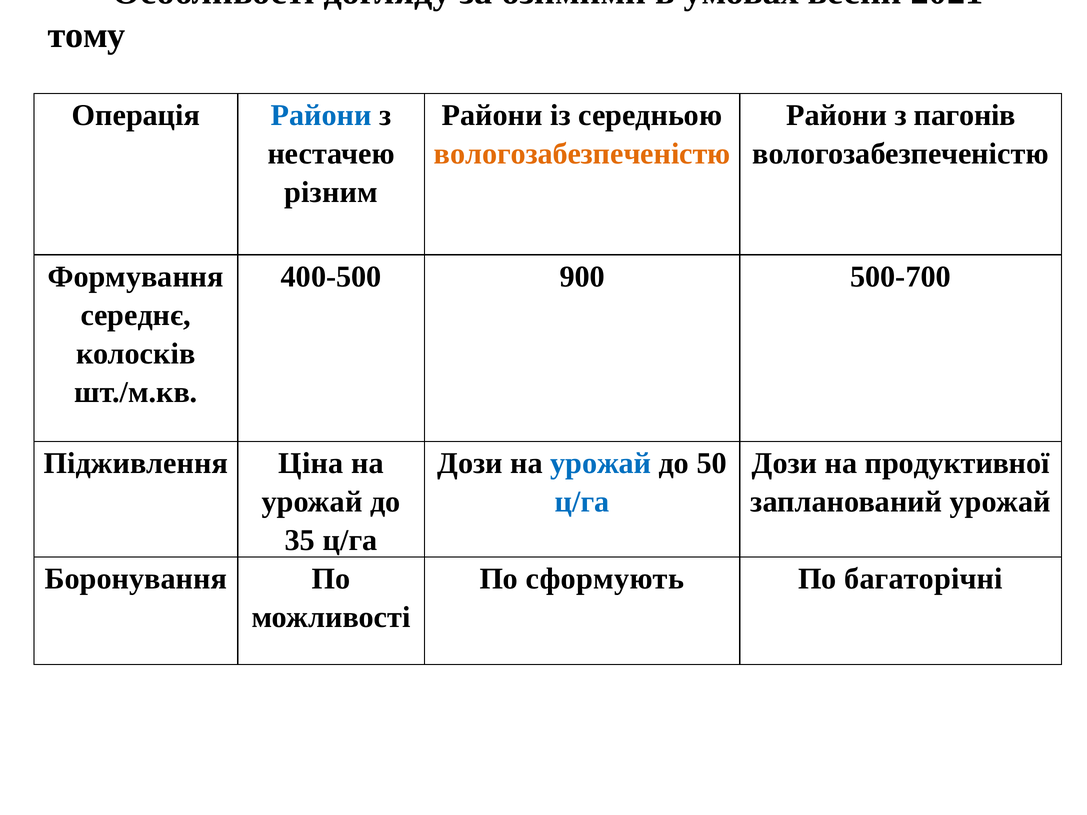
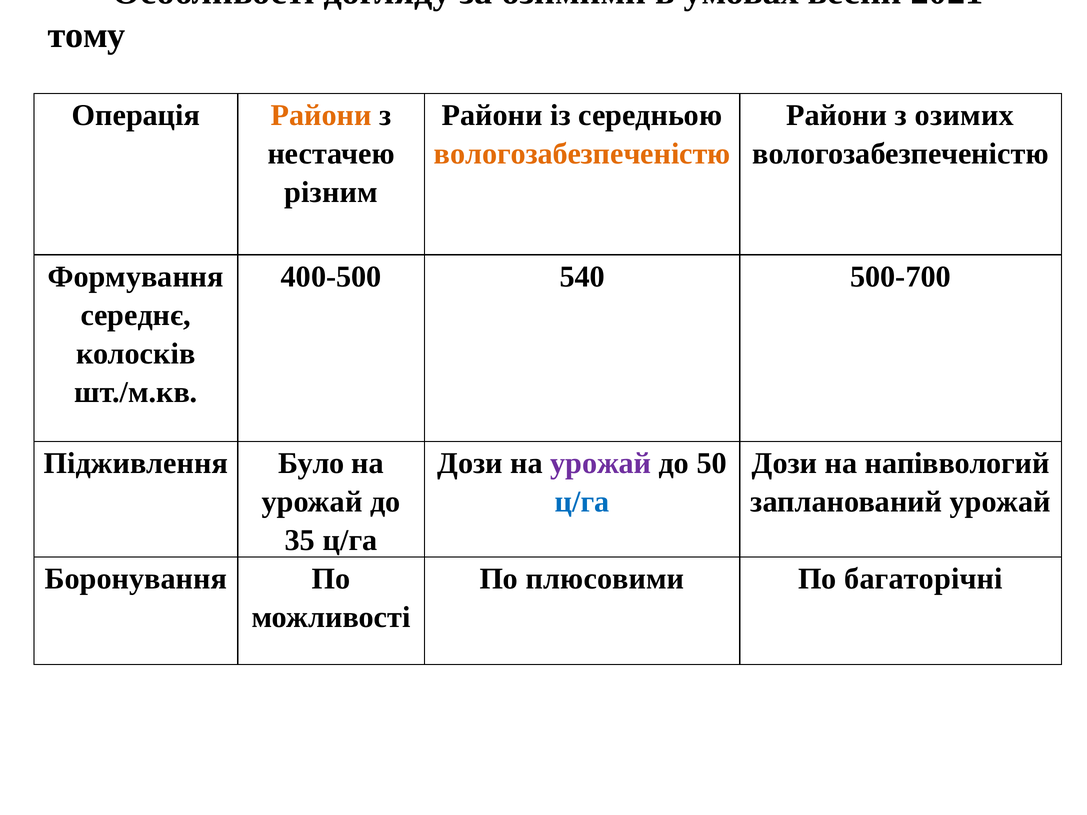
Райони colour: blue -> orange (321, 115)
пагонів: пагонів -> озимих (964, 115)
900: 900 -> 540 (582, 277)
Ціна: Ціна -> Було (311, 464)
урожай colour: blue -> purple (601, 464)
продуктивної: продуктивної -> напіввологий (957, 464)
сформують: сформують -> плюсовими (605, 579)
